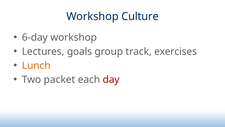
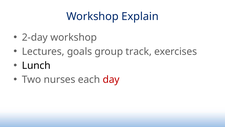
Culture: Culture -> Explain (140, 16)
6-day: 6-day -> 2-day (35, 37)
Lunch colour: orange -> black (36, 65)
packet: packet -> nurses (60, 79)
